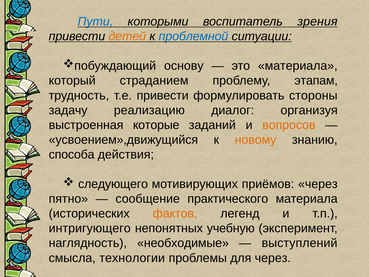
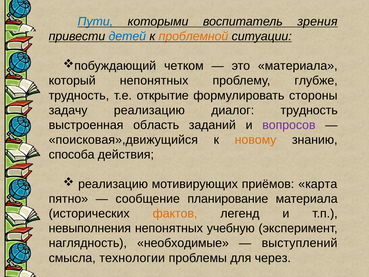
детей colour: orange -> blue (127, 36)
проблемной colour: blue -> orange (193, 36)
основу: основу -> четком (184, 66)
который страданием: страданием -> непонятных (154, 81)
этапам: этапам -> глубже (316, 81)
т.е привести: привести -> открытие (163, 95)
диалог организуя: организуя -> трудность (309, 110)
которые: которые -> область (156, 125)
вопросов colour: orange -> purple (289, 125)
усвоением»,движущийся: усвоением»,движущийся -> поисковая»,движущийся (123, 140)
следующего: следующего -> реализацию (113, 184)
приёмов через: через -> карта (318, 184)
практического: практического -> планирование (228, 199)
интригующего: интригующего -> невыполнения (90, 228)
